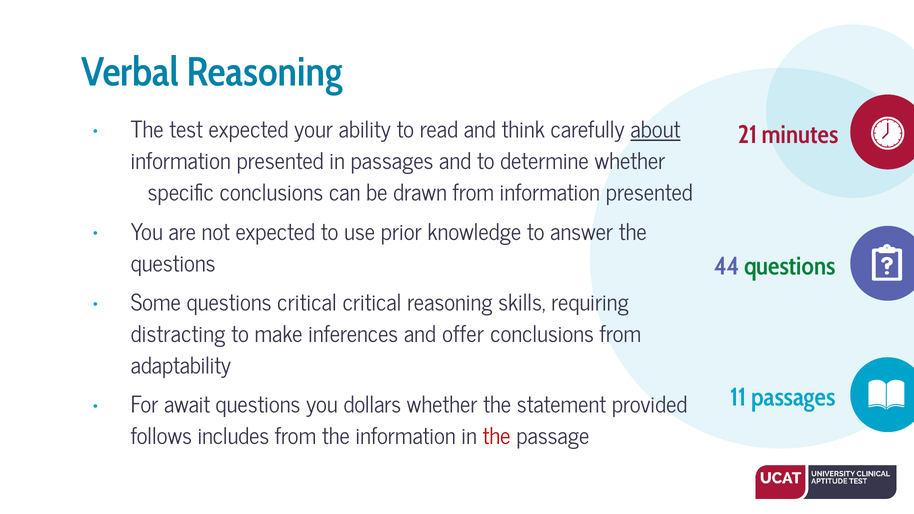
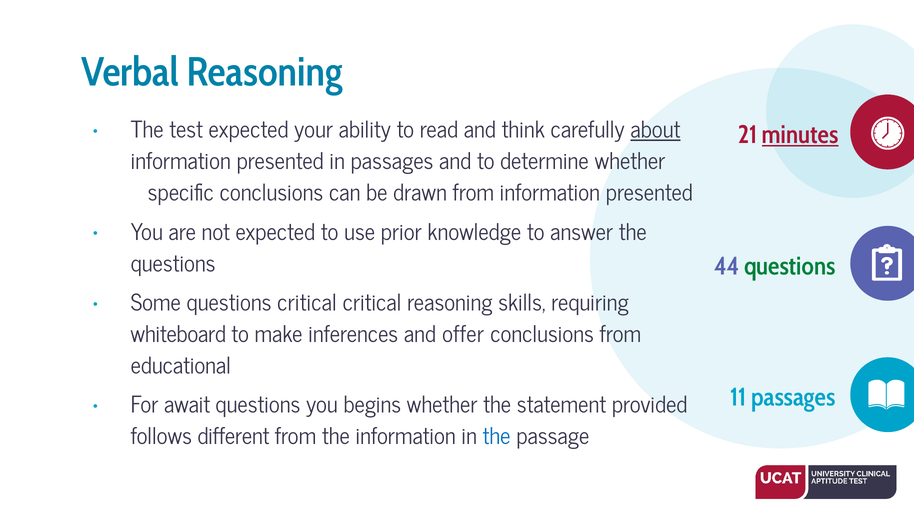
minutes underline: none -> present (800, 135)
distracting: distracting -> whiteboard (178, 335)
adaptability: adaptability -> educational (181, 366)
dollars: dollars -> begins (372, 406)
includes: includes -> different (233, 437)
the colour: red -> blue (497, 437)
